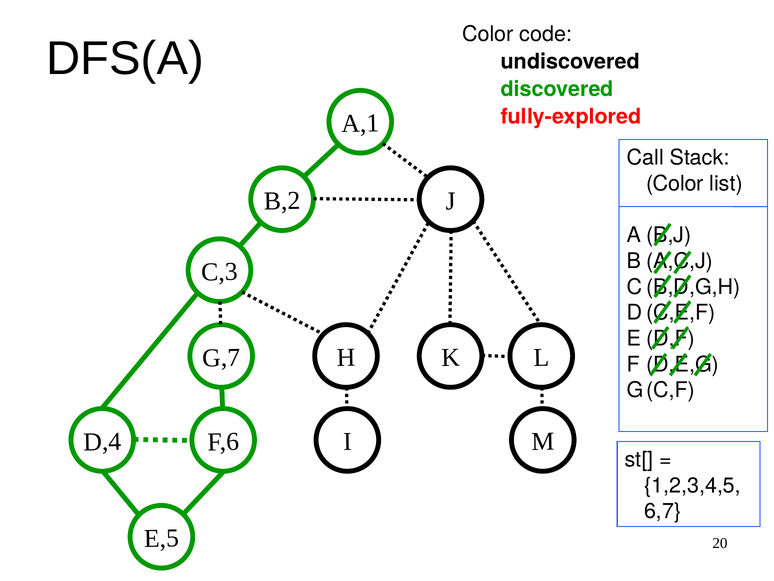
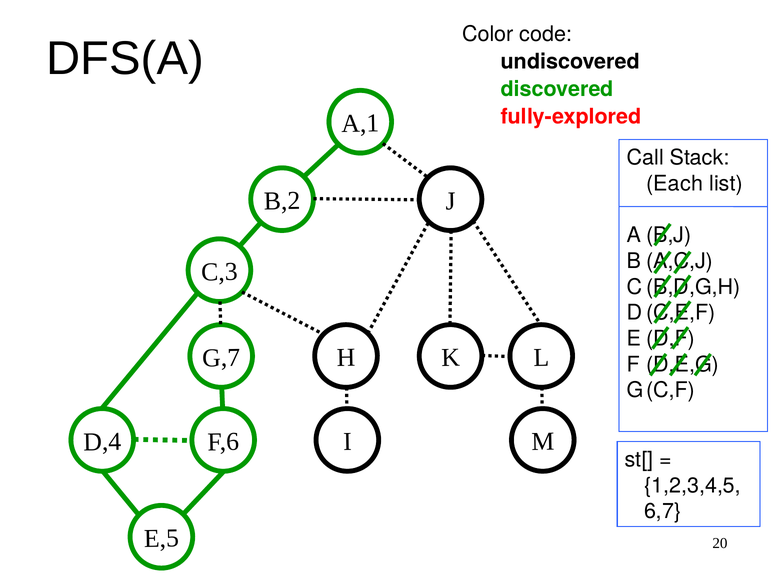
Color: Color -> Each (675, 184)
